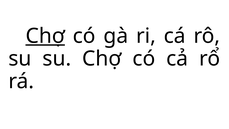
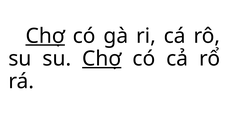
Chợ underline: none -> present (102, 59)
